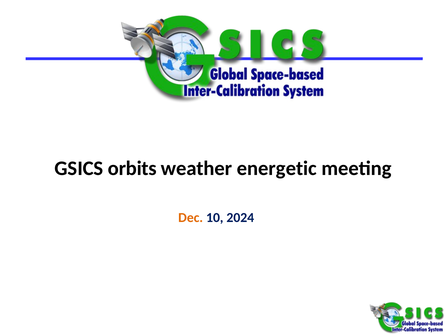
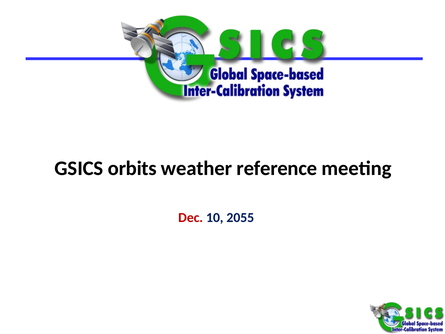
energetic: energetic -> reference (277, 168)
Dec colour: orange -> red (191, 217)
2024: 2024 -> 2055 (240, 217)
